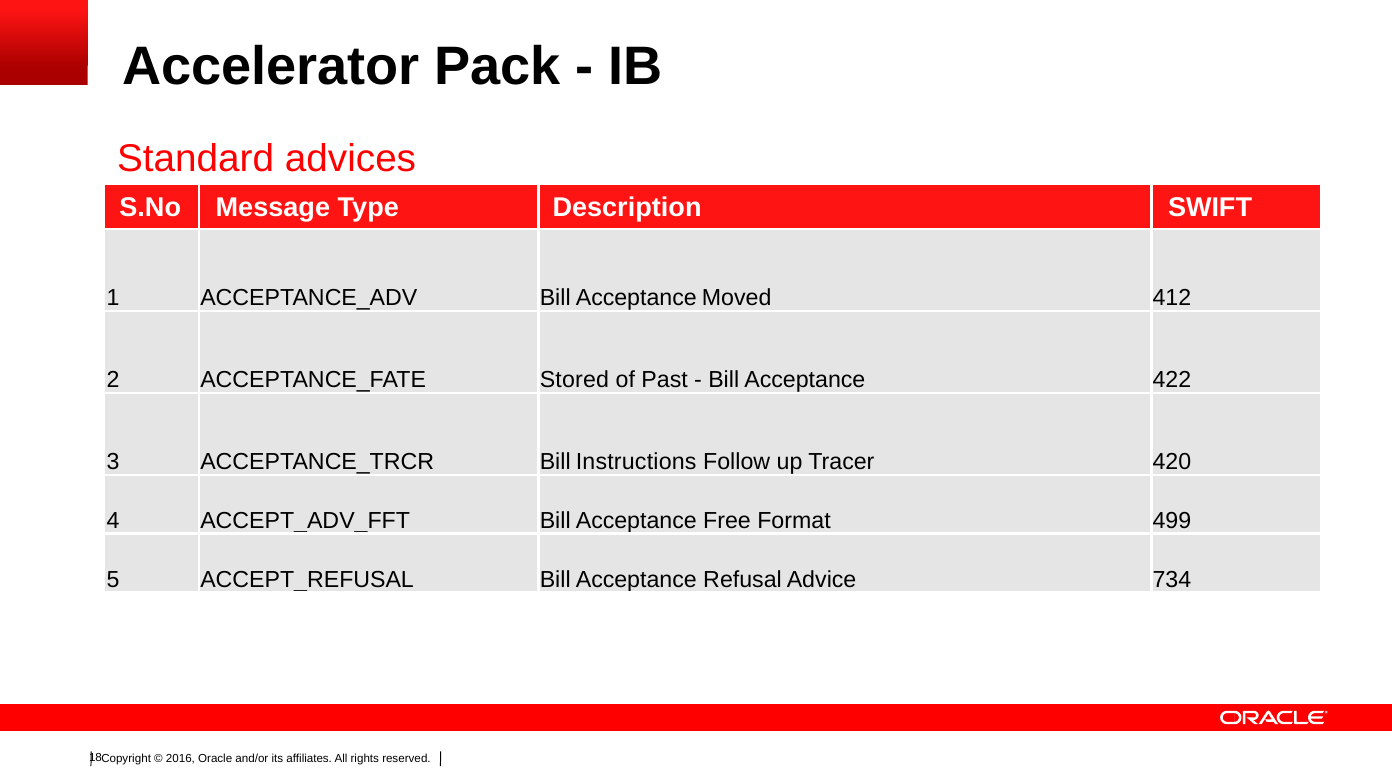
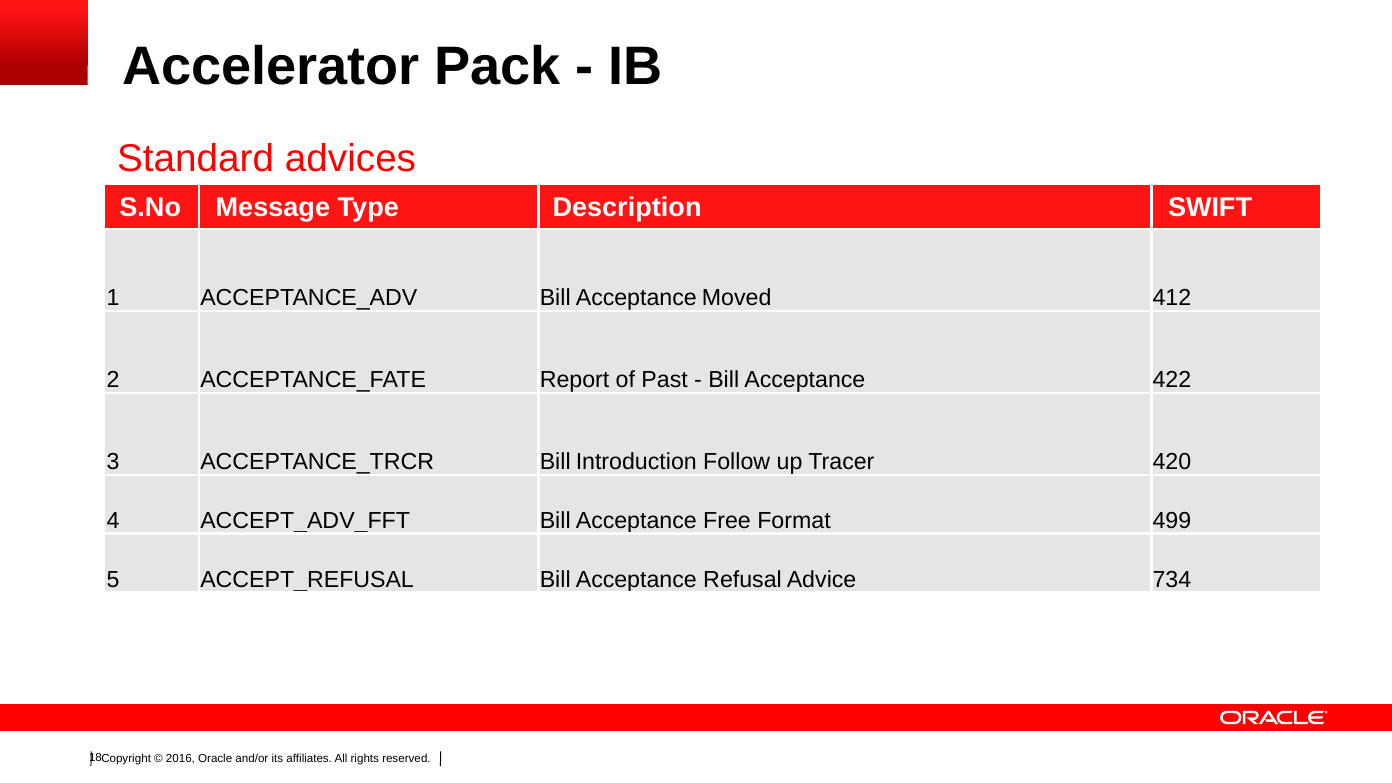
Stored: Stored -> Report (575, 380)
Instructions: Instructions -> Introduction (636, 462)
